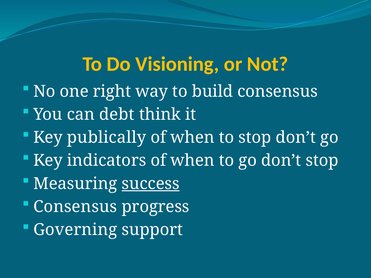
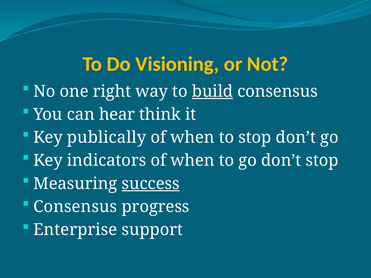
build underline: none -> present (212, 91)
debt: debt -> hear (117, 115)
Governing: Governing -> Enterprise (75, 230)
